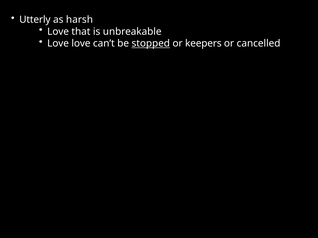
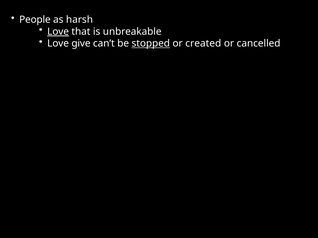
Utterly: Utterly -> People (35, 20)
Love underline: none -> present (58, 32)
Love love: love -> give (81, 44)
keepers: keepers -> created (203, 44)
